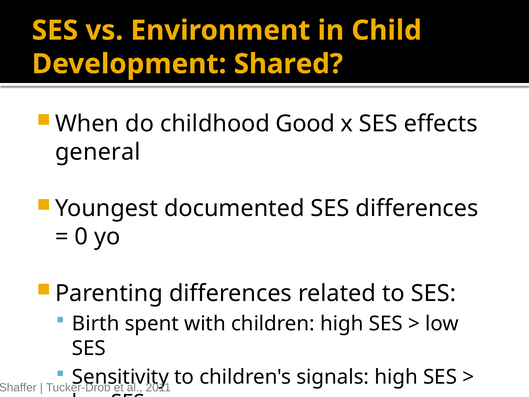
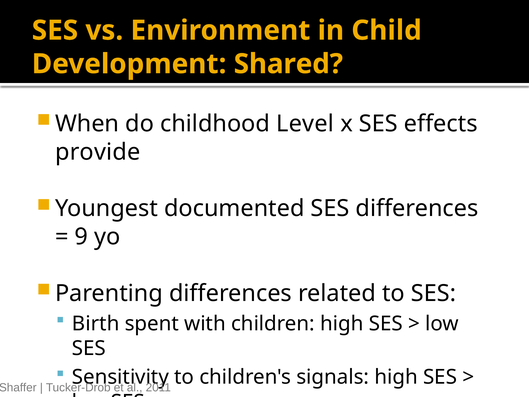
Good: Good -> Level (305, 124)
general: general -> provide (98, 152)
0: 0 -> 9 (81, 237)
